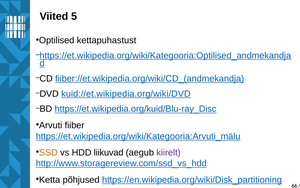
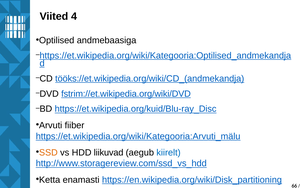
5: 5 -> 4 (74, 16)
kettapuhastust: kettapuhastust -> andmebaasiga (107, 40)
fiiber://et.wikipedia.org/wiki/CD_(andmekandja: fiiber://et.wikipedia.org/wiki/CD_(andmekandja -> tööks://et.wikipedia.org/wiki/CD_(andmekandja (150, 78)
kuid://et.wikipedia.org/wiki/DVD: kuid://et.wikipedia.org/wiki/DVD -> fstrim://et.wikipedia.org/wiki/DVD (126, 94)
kiirelt colour: purple -> blue (169, 152)
põhjused: põhjused -> enamasti (81, 179)
